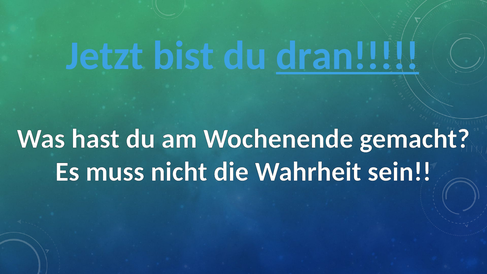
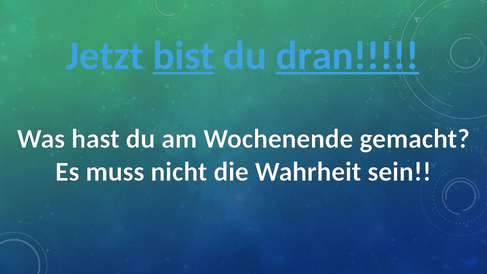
bist underline: none -> present (183, 56)
